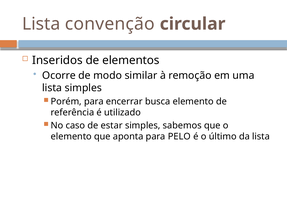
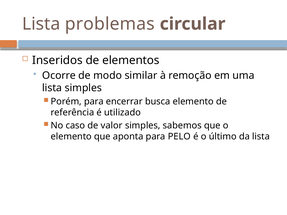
convenção: convenção -> problemas (110, 24)
estar: estar -> valor (112, 126)
